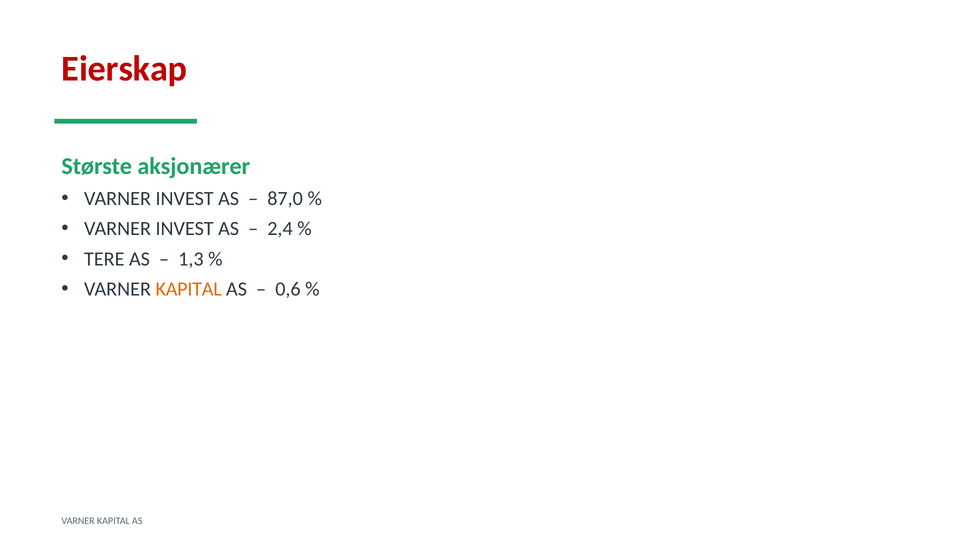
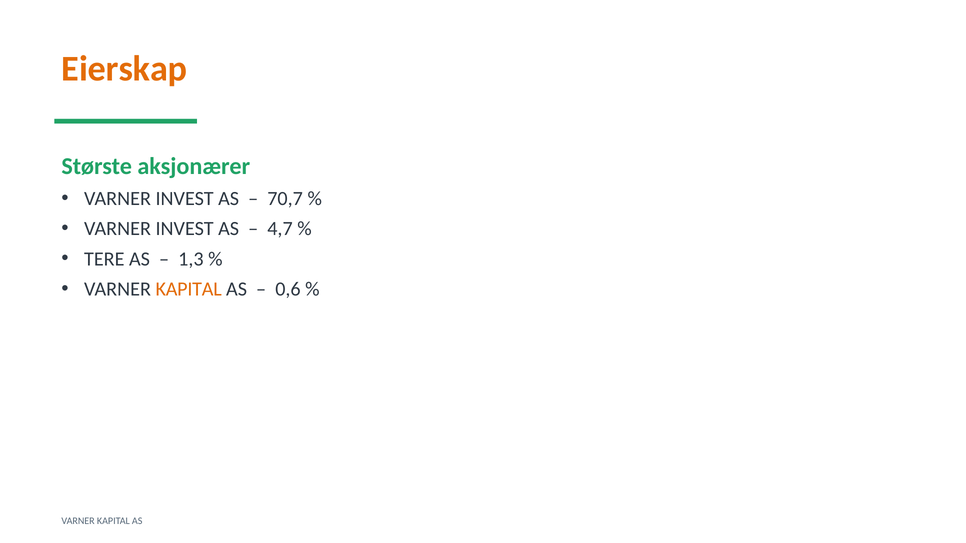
Eierskap colour: red -> orange (124, 69)
87,0: 87,0 -> 70,7 (285, 199)
2,4: 2,4 -> 4,7 (280, 229)
